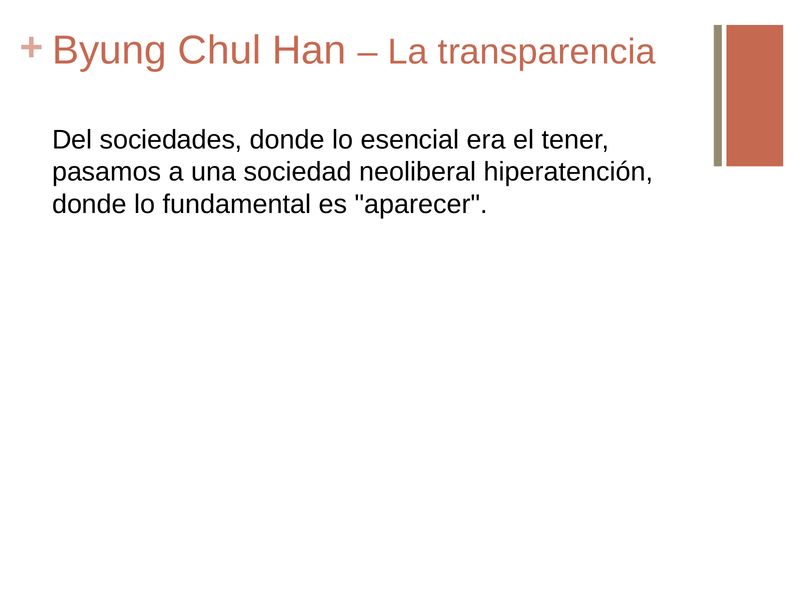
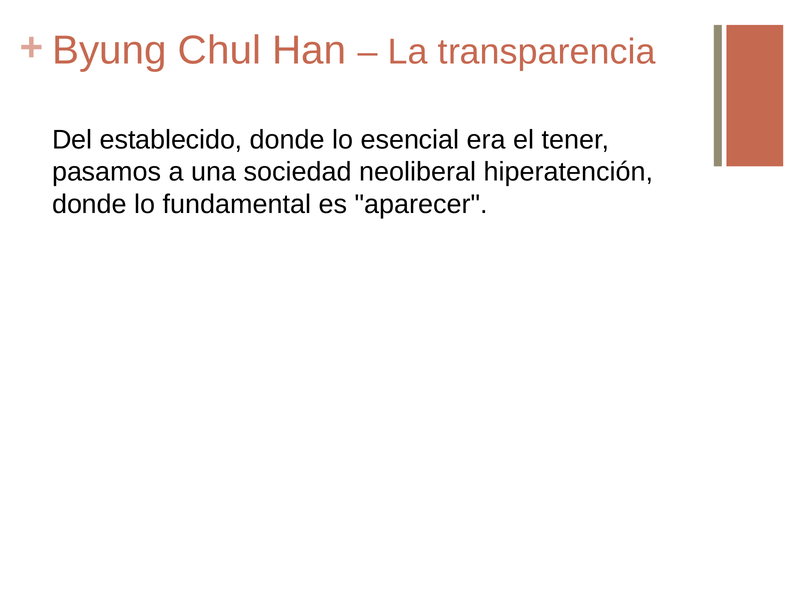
sociedades: sociedades -> establecido (171, 140)
